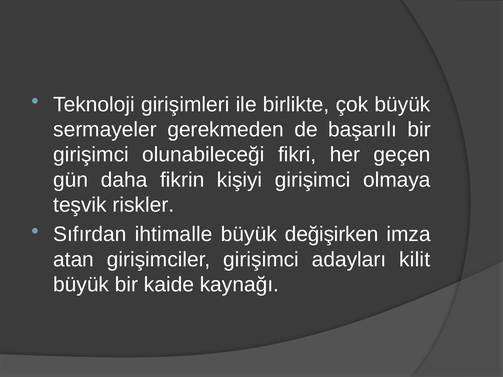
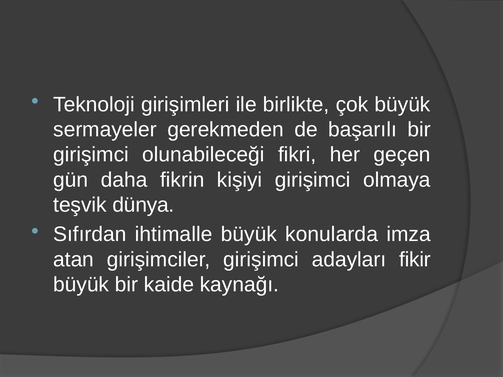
riskler: riskler -> dünya (143, 205)
değişirken: değişirken -> konularda (332, 234)
kilit: kilit -> fikir (415, 260)
